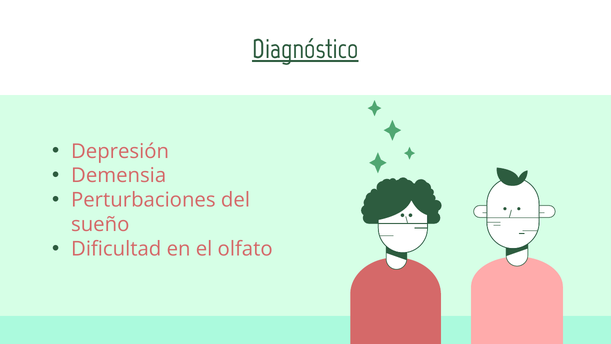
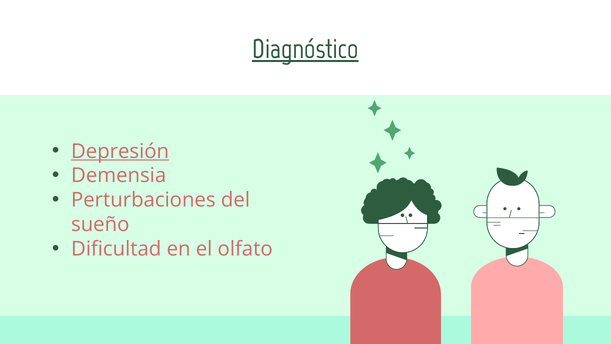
Depresión underline: none -> present (120, 151)
